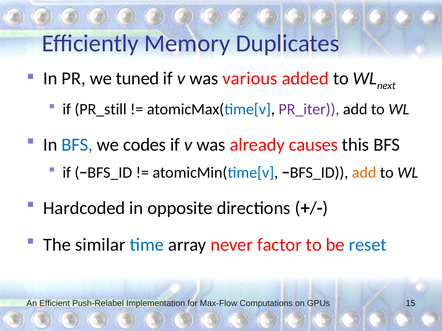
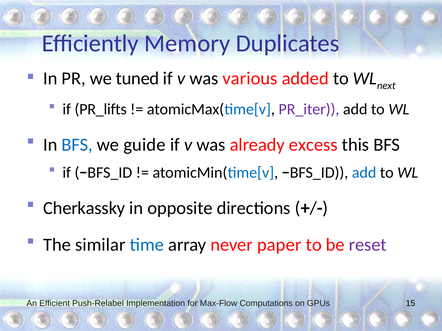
PR_still: PR_still -> PR_lifts (101, 109)
codes: codes -> guide (145, 145)
causes: causes -> excess (313, 145)
add colour: orange -> blue (364, 173)
Hardcoded: Hardcoded -> Cherkassky (84, 208)
factor: factor -> paper (279, 245)
reset colour: blue -> purple (368, 245)
